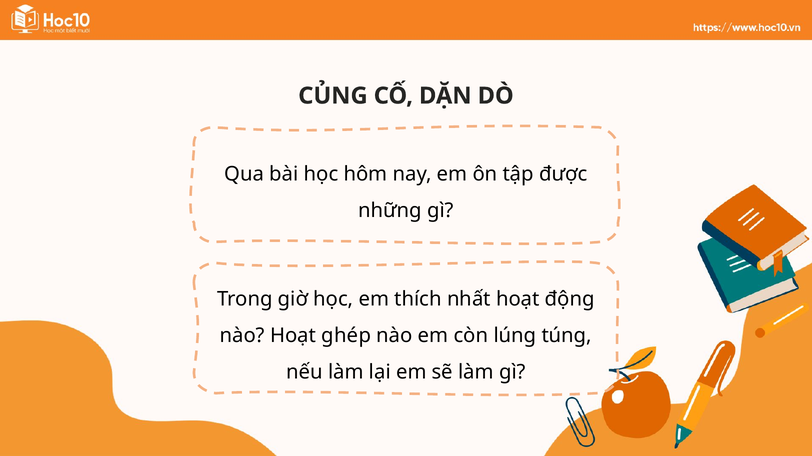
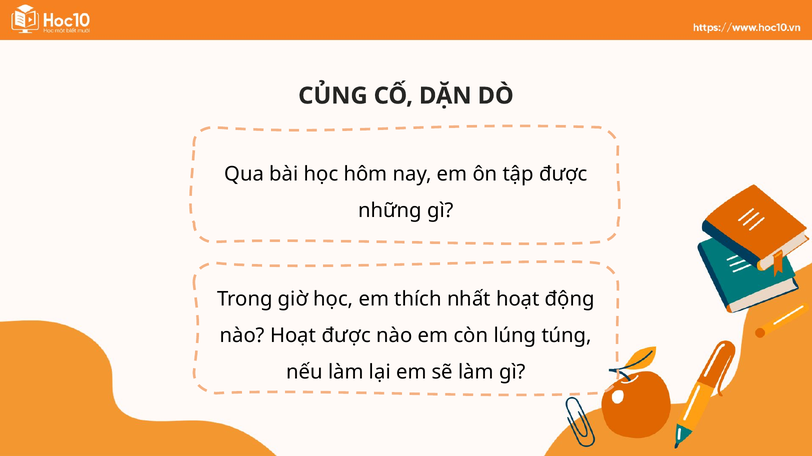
Hoạt ghép: ghép -> được (346, 336)
